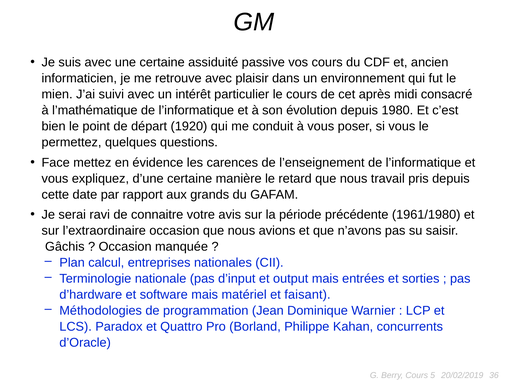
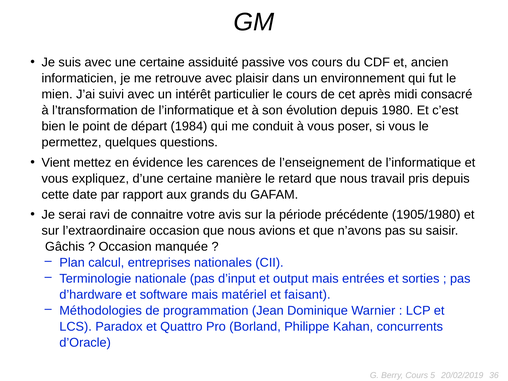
l’mathématique: l’mathématique -> l’transformation (95, 110)
1920: 1920 -> 1984 (189, 126)
Face: Face -> Vient (56, 162)
1961/1980: 1961/1980 -> 1905/1980 (426, 215)
